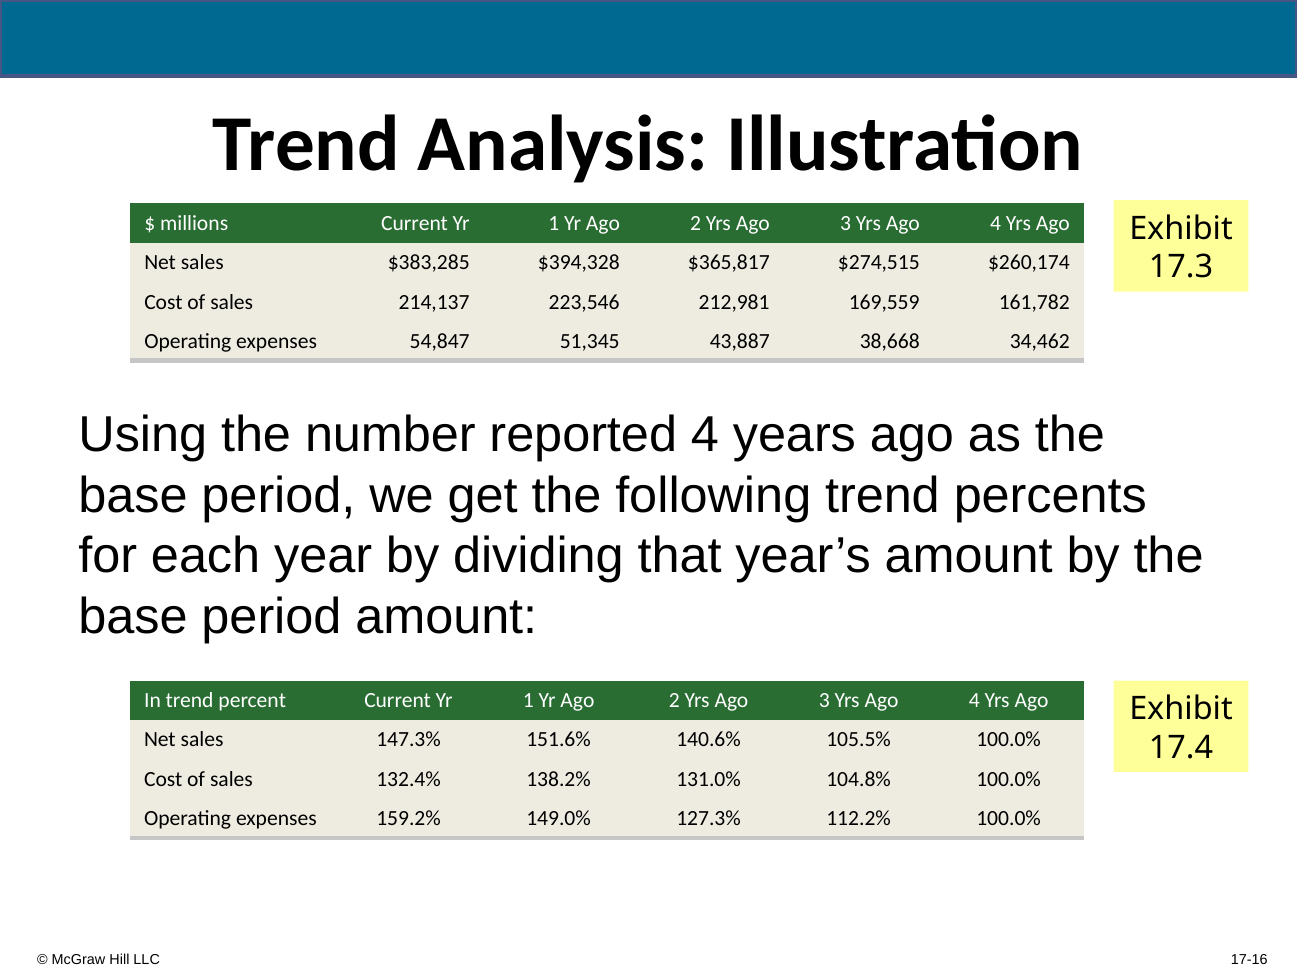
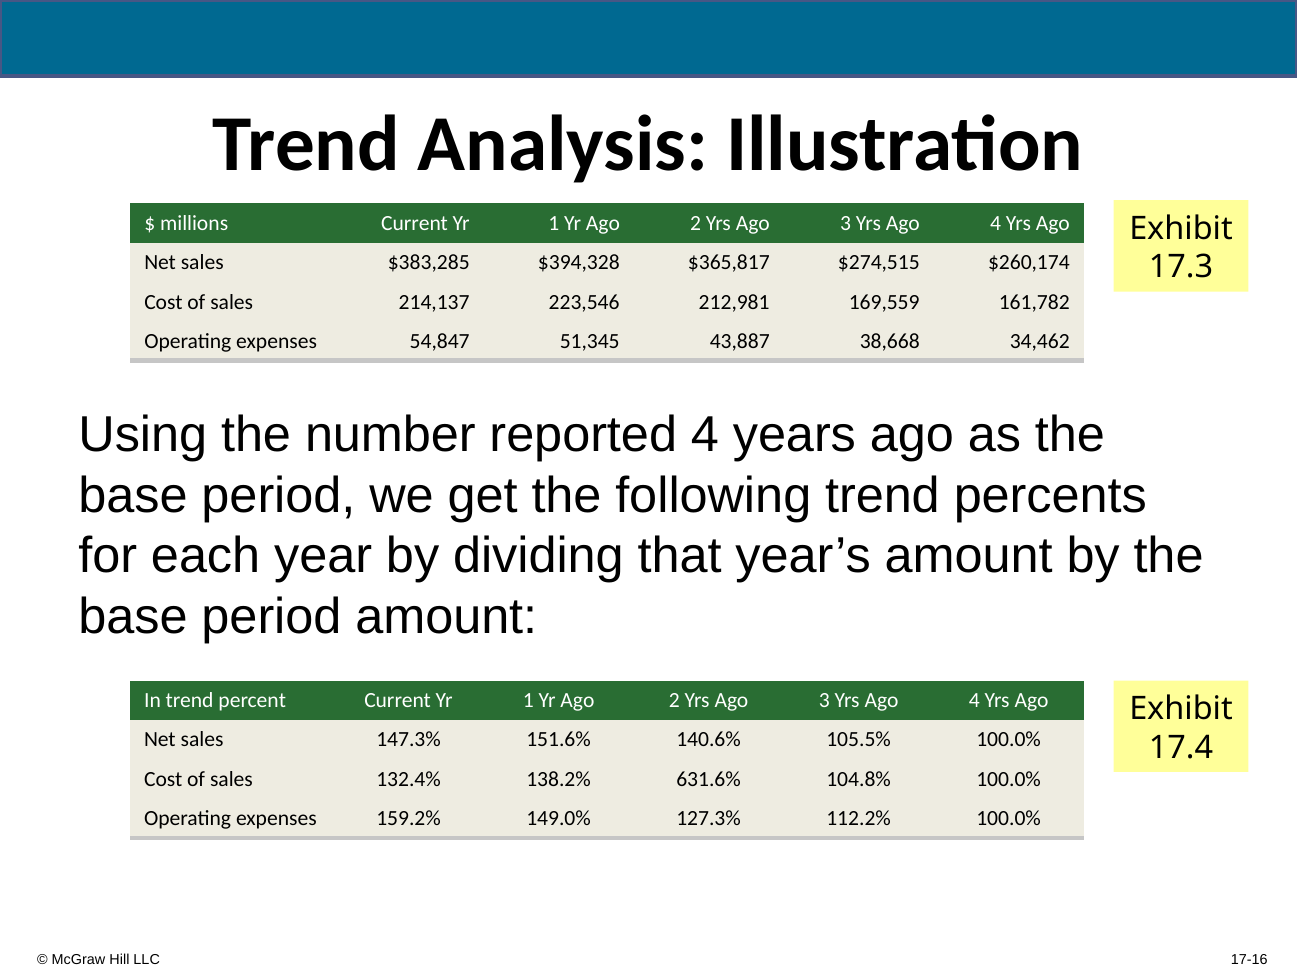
131.0%: 131.0% -> 631.6% (709, 780)
